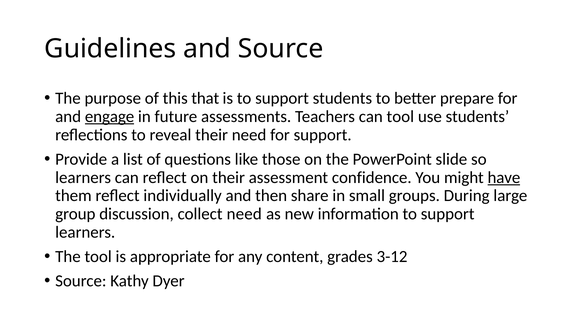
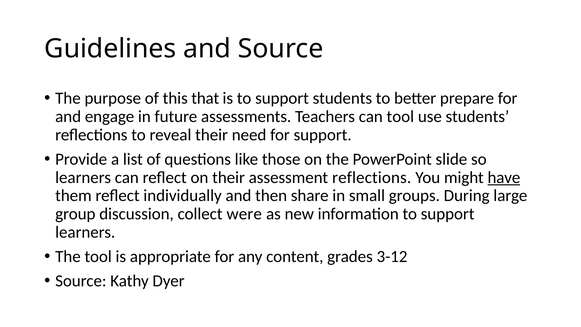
engage underline: present -> none (110, 116)
assessment confidence: confidence -> reflections (372, 177)
collect need: need -> were (244, 214)
